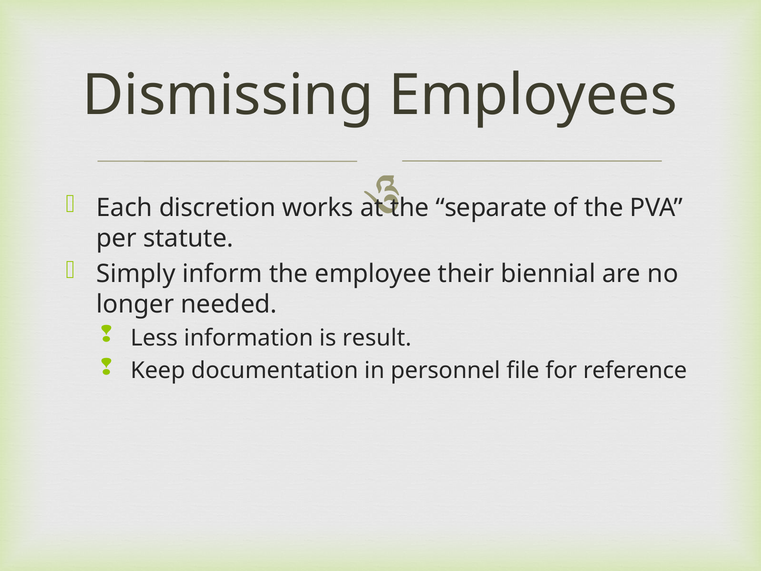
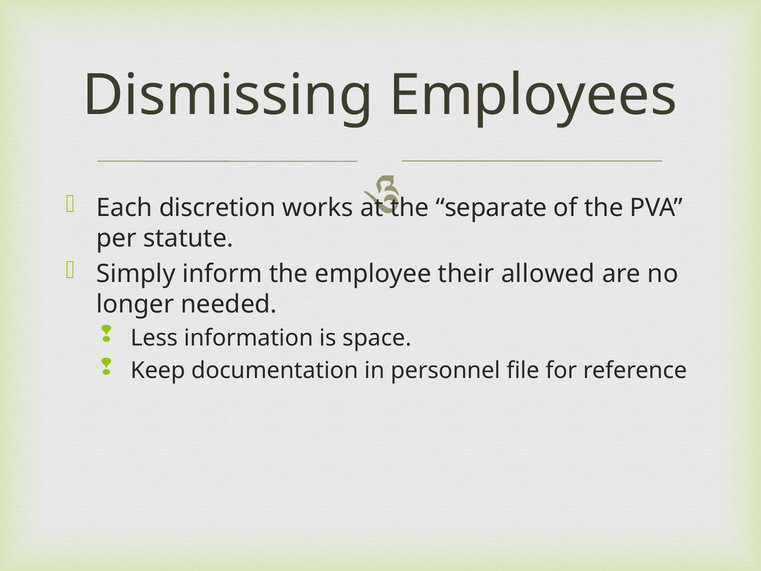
biennial: biennial -> allowed (548, 274)
result: result -> space (377, 338)
